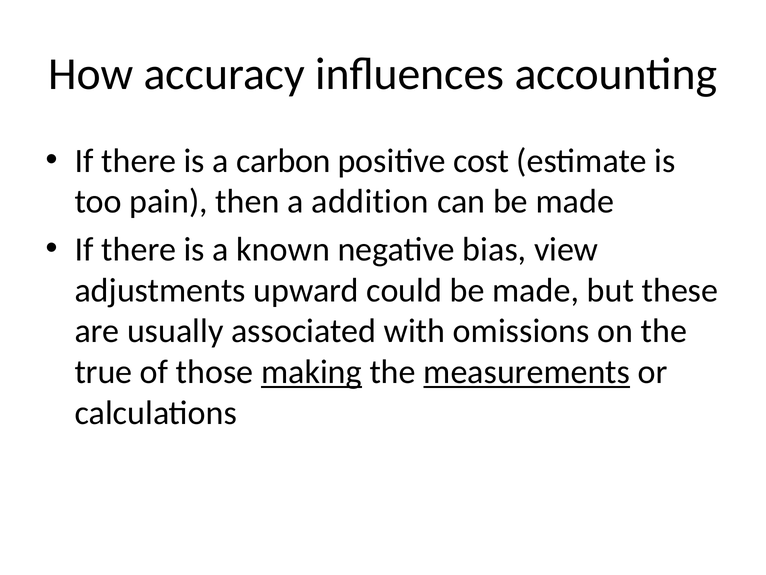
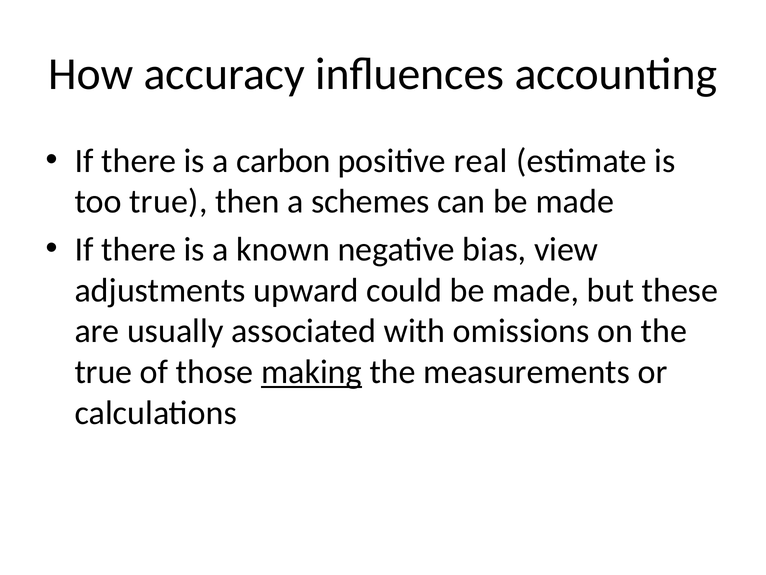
cost: cost -> real (481, 161)
too pain: pain -> true (168, 202)
addition: addition -> schemes (370, 202)
measurements underline: present -> none (527, 372)
